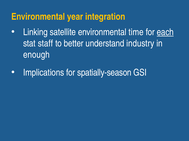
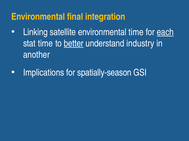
year: year -> final (75, 17)
stat staff: staff -> time (45, 44)
better underline: none -> present (74, 44)
enough: enough -> another (36, 55)
